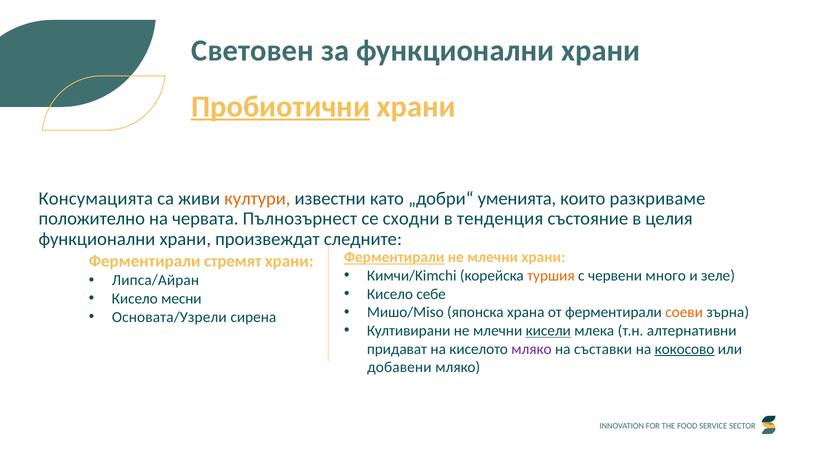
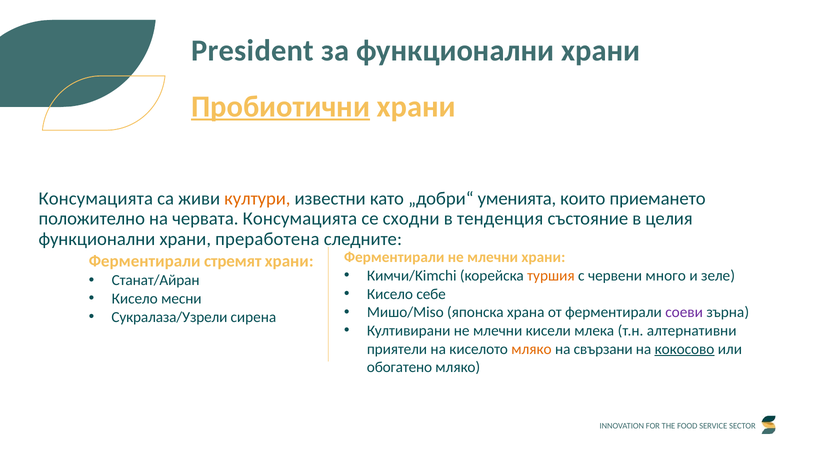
Световен: Световен -> President (253, 51)
разкриваме: разкриваме -> приемането (658, 199)
червата Пълнозърнест: Пълнозърнест -> Консумацията (300, 219)
произвеждат: произвеждат -> преработена (267, 239)
Ферментирали underline: present -> none (394, 257)
Липса/Айран: Липса/Айран -> Станат/Айран (156, 280)
соеви colour: orange -> purple (684, 312)
Основата/Узрели: Основата/Узрели -> Сукралаза/Узрели (169, 317)
кисели underline: present -> none (548, 331)
придават: придават -> приятели (397, 349)
мляко colour: purple -> orange (531, 349)
съставки: съставки -> свързани (603, 349)
добавени: добавени -> обогатено (399, 367)
